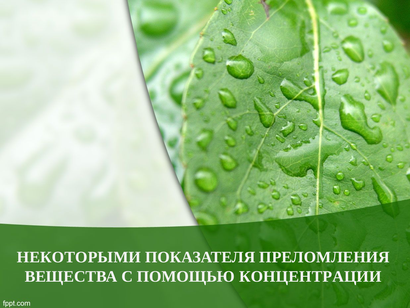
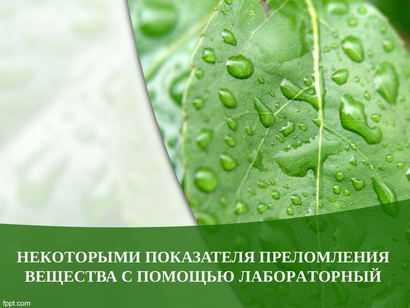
КОНЦЕНТРАЦИИ: КОНЦЕНТРАЦИИ -> ЛАБОРАТОРНЫЙ (310, 276)
